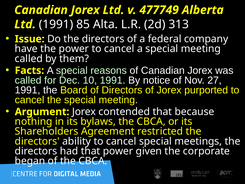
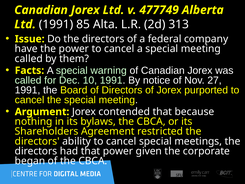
reasons: reasons -> warning (109, 70)
